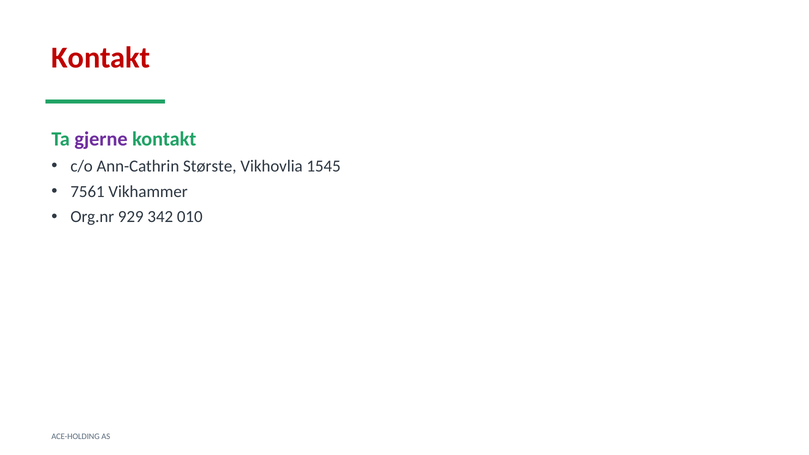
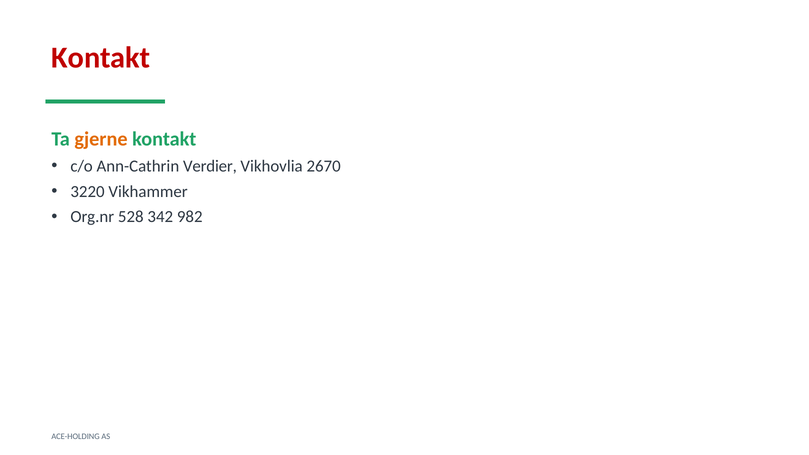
gjerne colour: purple -> orange (101, 139)
Største: Største -> Verdier (210, 166)
1545: 1545 -> 2670 (324, 166)
7561: 7561 -> 3220 (88, 192)
929: 929 -> 528 (131, 217)
010: 010 -> 982 (190, 217)
